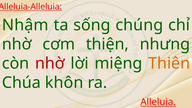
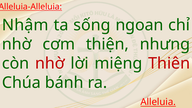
chúng: chúng -> ngoan (139, 25)
Thiên colour: orange -> red (169, 63)
khôn: khôn -> bánh (64, 83)
